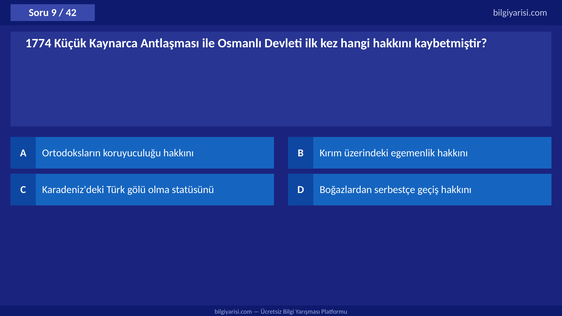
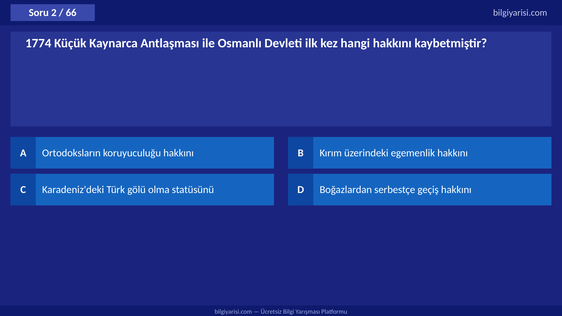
9: 9 -> 2 (54, 13)
42: 42 -> 66 (71, 13)
